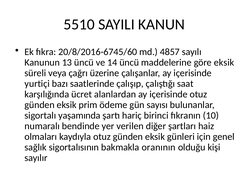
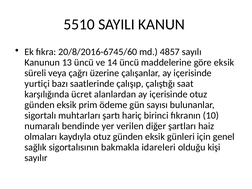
yaşamında: yaşamında -> muhtarları (79, 115)
oranının: oranının -> idareleri (159, 147)
